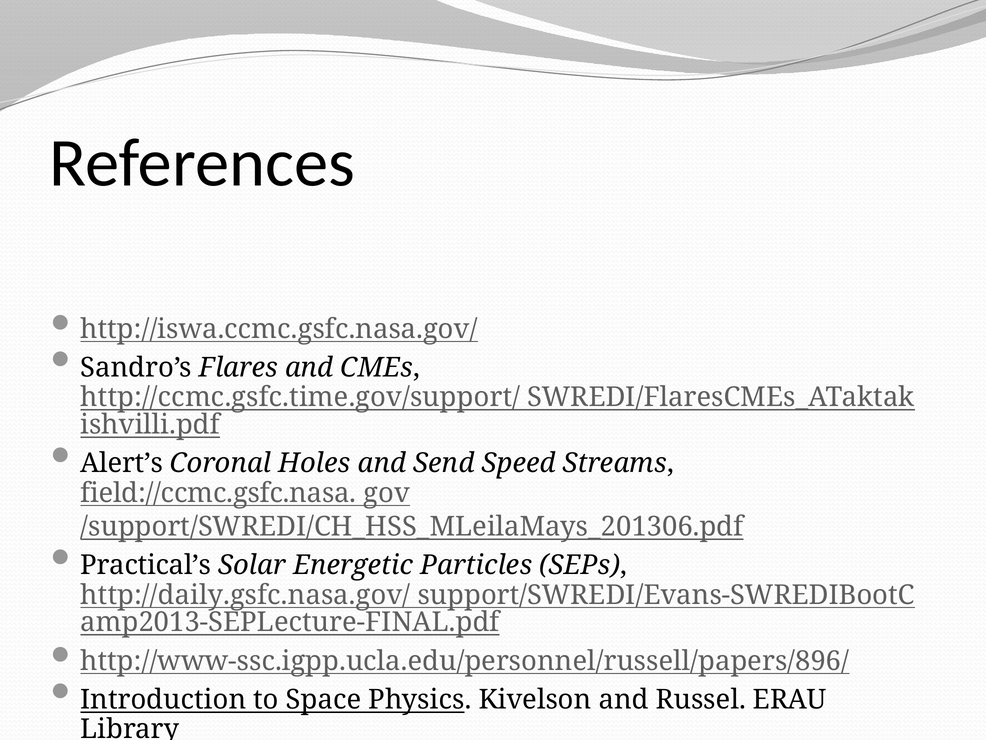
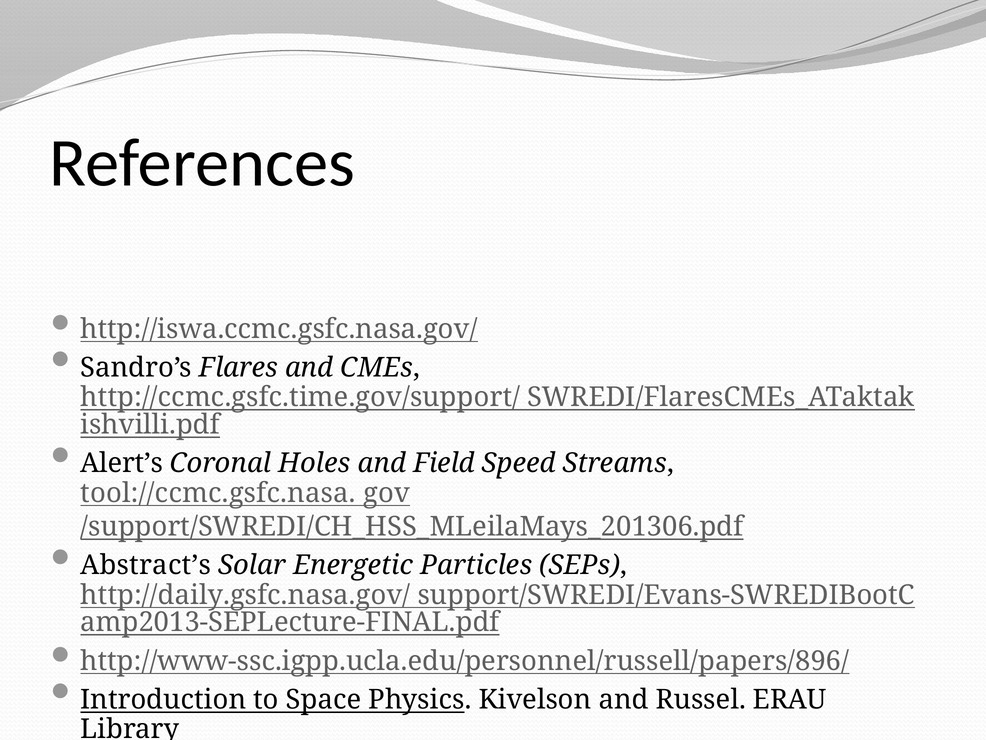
Send: Send -> Field (444, 463)
field://ccmc.gsfc.nasa: field://ccmc.gsfc.nasa -> tool://ccmc.gsfc.nasa (218, 493)
Practical’s: Practical’s -> Abstract’s (146, 565)
